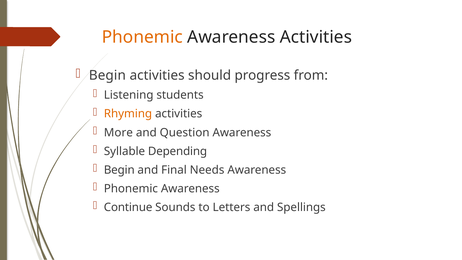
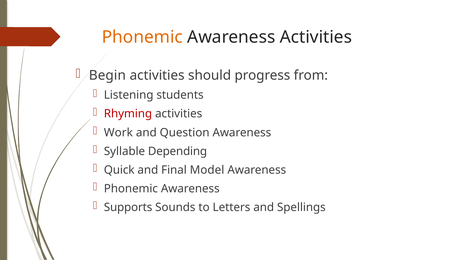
Rhyming colour: orange -> red (128, 114)
More: More -> Work (118, 132)
Begin: Begin -> Quick (119, 170)
Needs: Needs -> Model (207, 170)
Continue: Continue -> Supports (128, 207)
